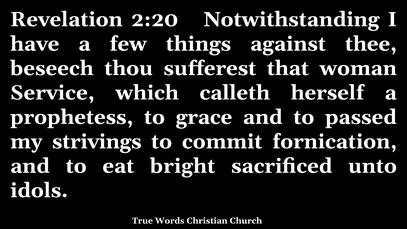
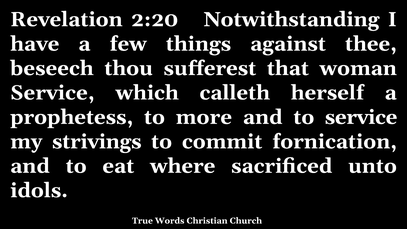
grace: grace -> more (204, 117)
to passed: passed -> service (361, 117)
bright: bright -> where (183, 166)
